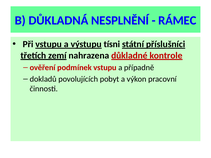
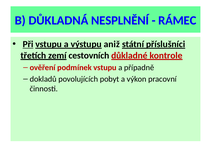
Při underline: none -> present (28, 44)
tísni: tísni -> aniž (112, 44)
nahrazena: nahrazena -> cestovních (89, 56)
